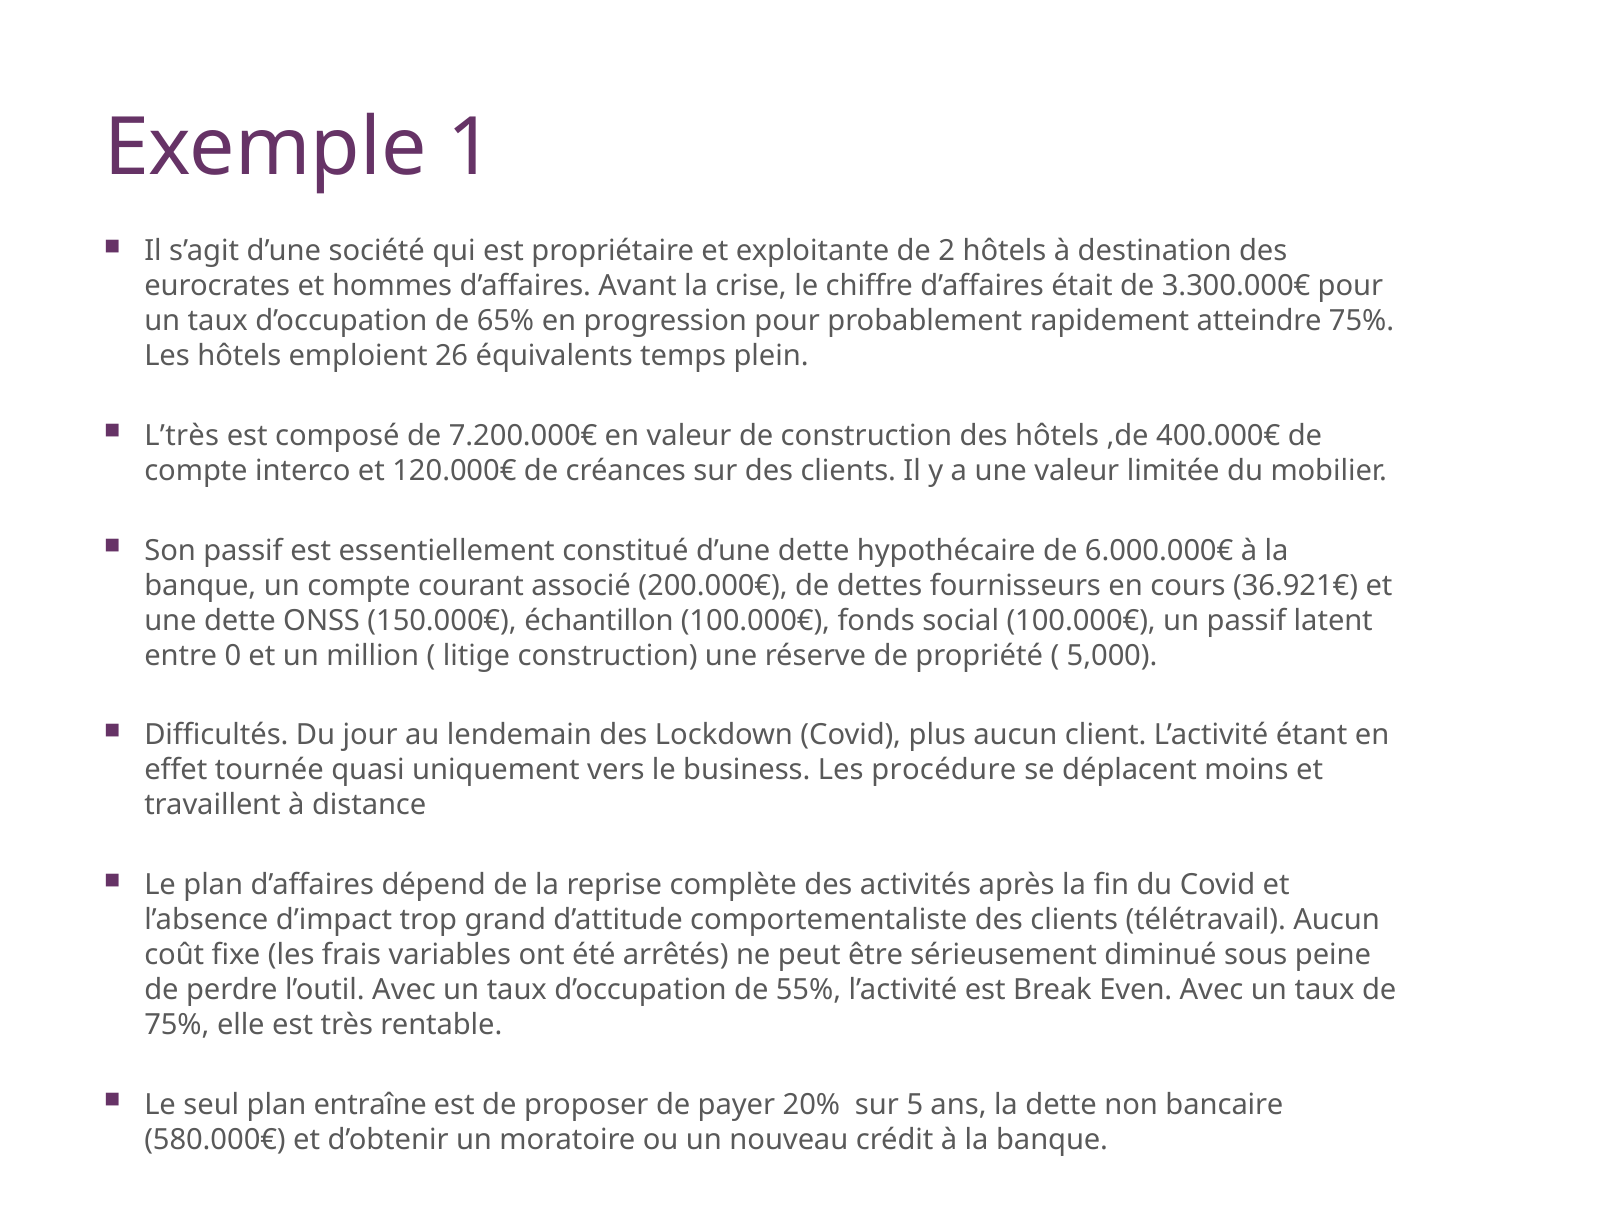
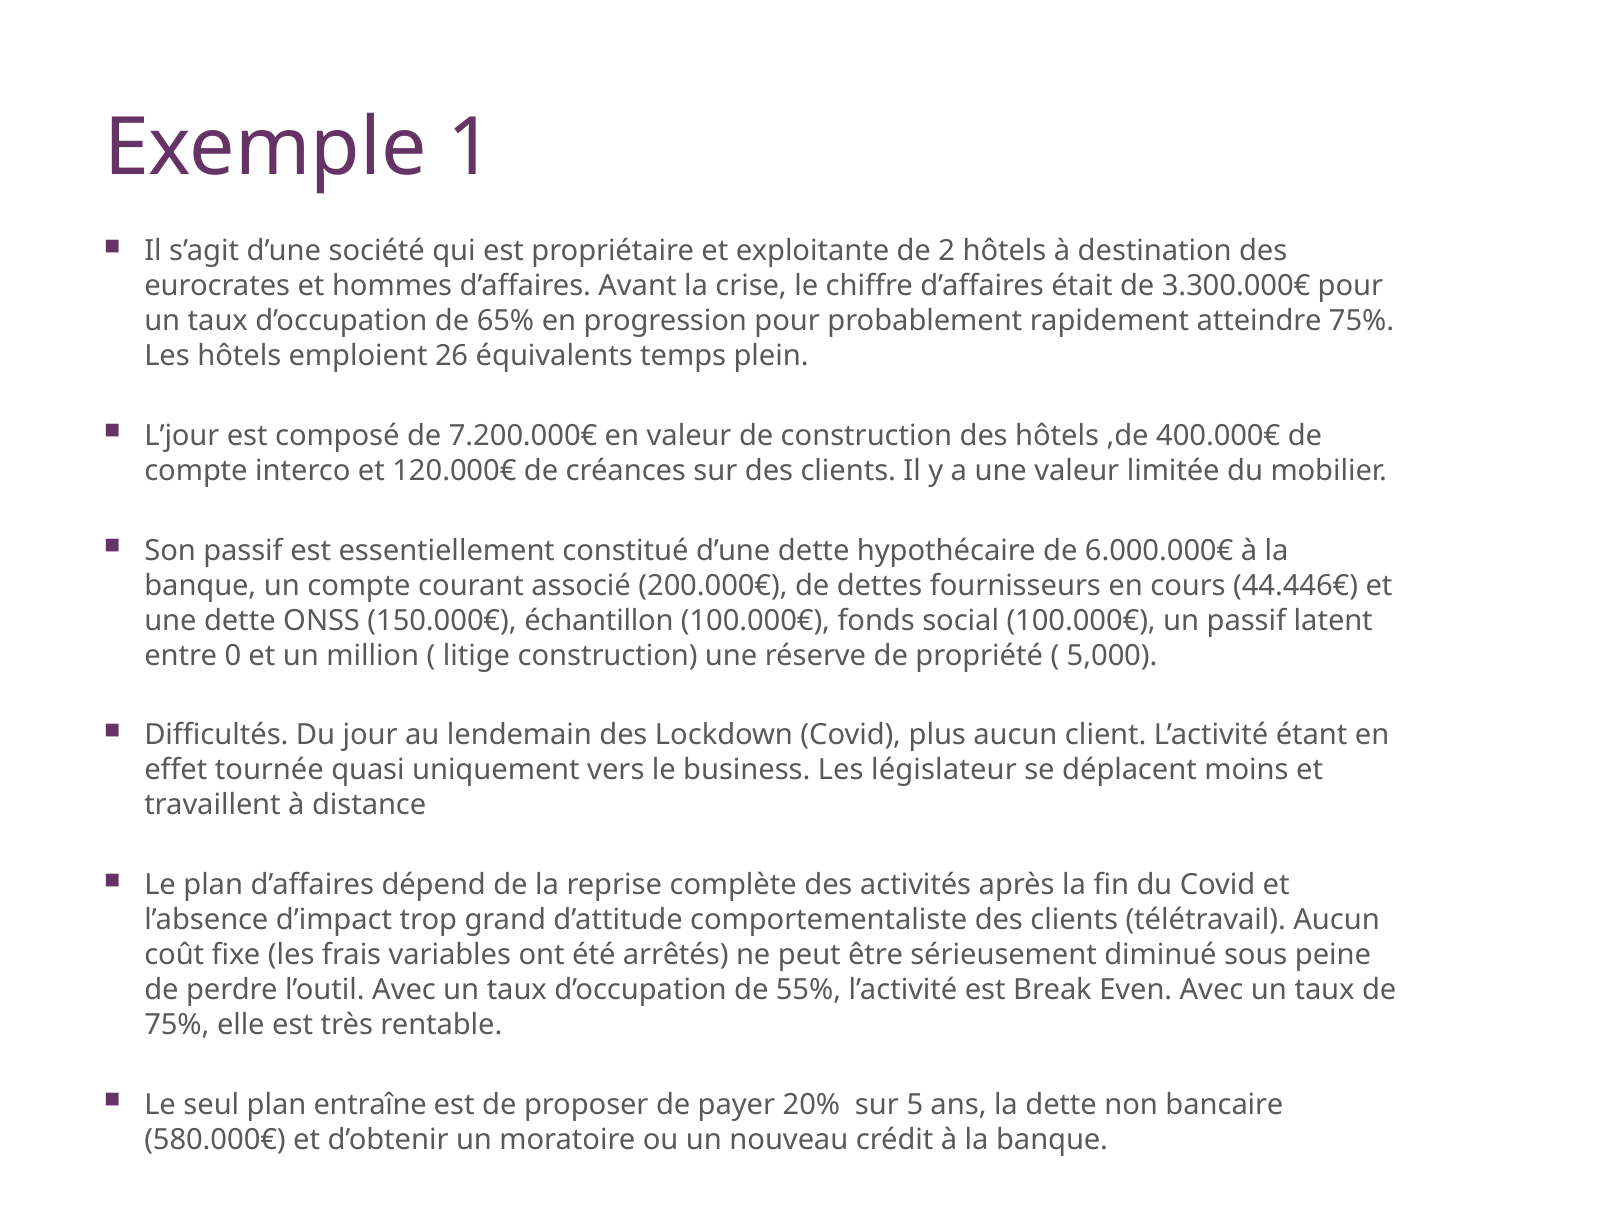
L’très: L’très -> L’jour (182, 436)
36.921€: 36.921€ -> 44.446€ (1296, 586)
procédure: procédure -> législateur (944, 771)
